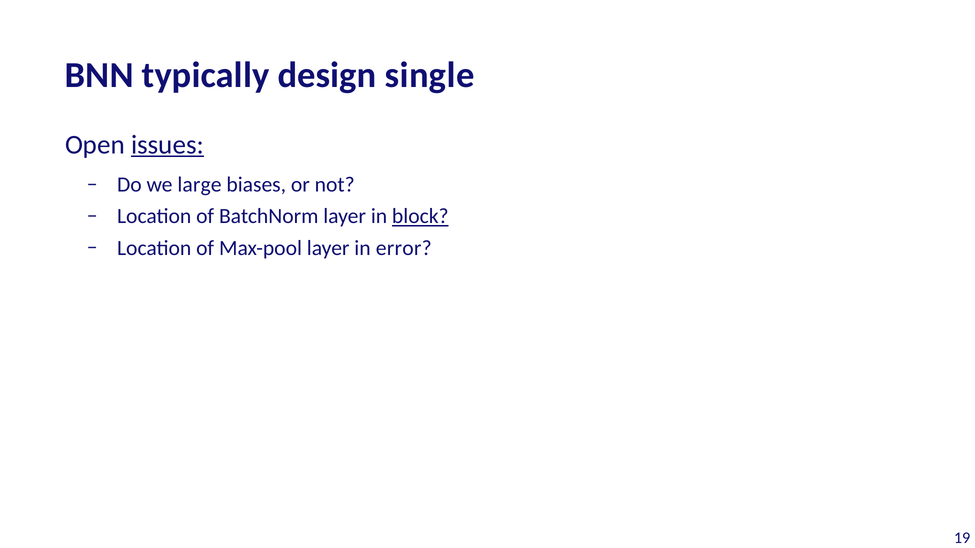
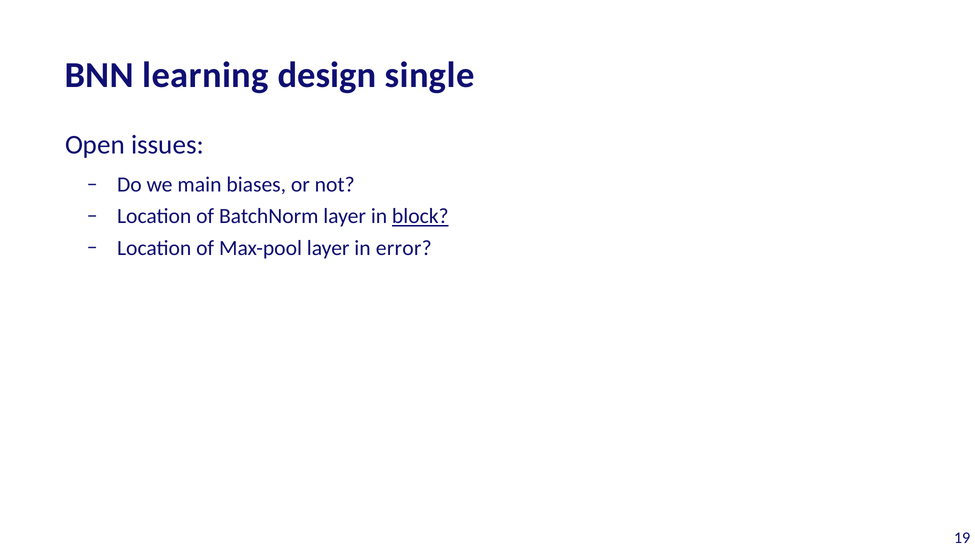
typically: typically -> learning (205, 75)
issues underline: present -> none (168, 145)
large: large -> main (200, 185)
